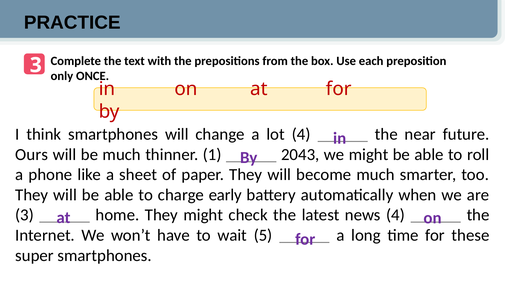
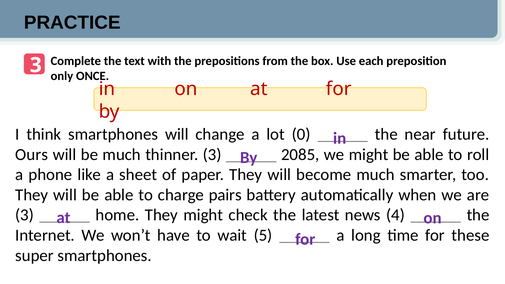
lot 4: 4 -> 0 (301, 134)
thinner 1: 1 -> 3 (212, 155)
2043: 2043 -> 2085 (300, 155)
early: early -> pairs (225, 195)
